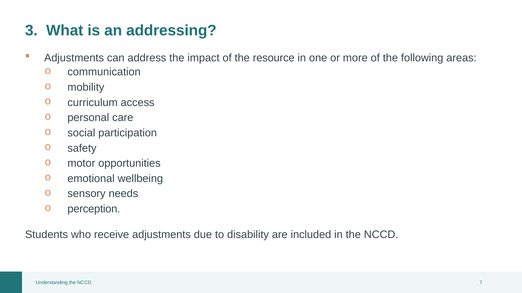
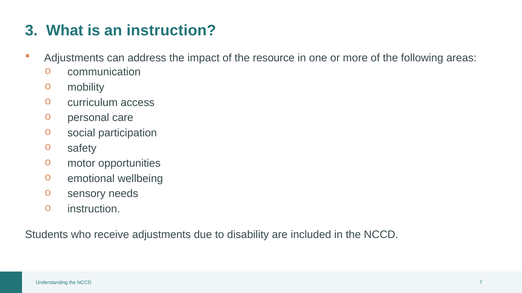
an addressing: addressing -> instruction (171, 31)
perception: perception -> instruction (94, 209)
